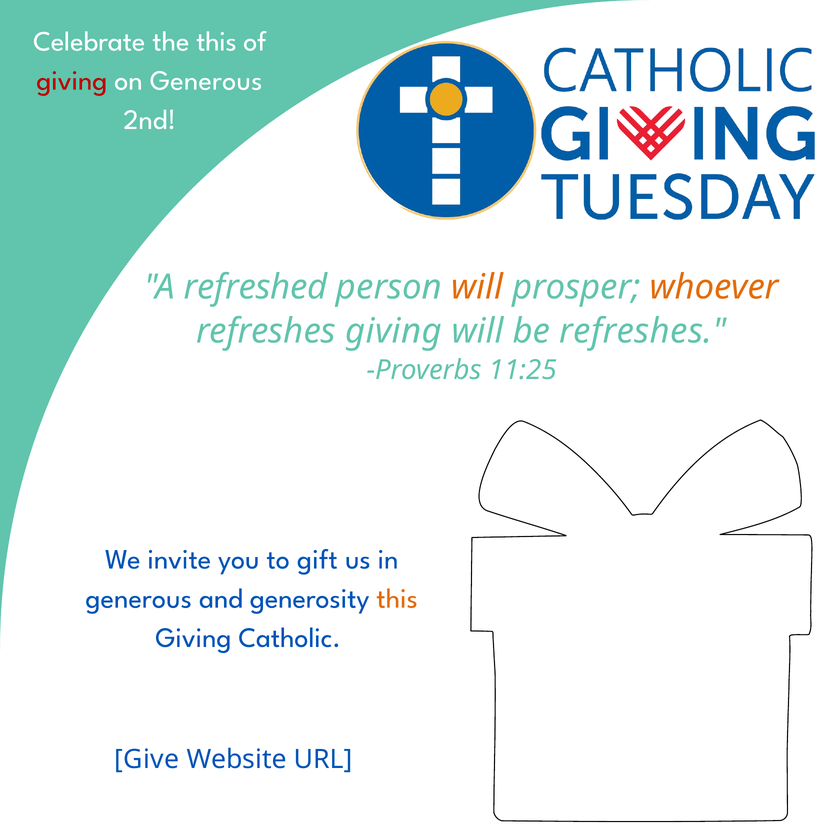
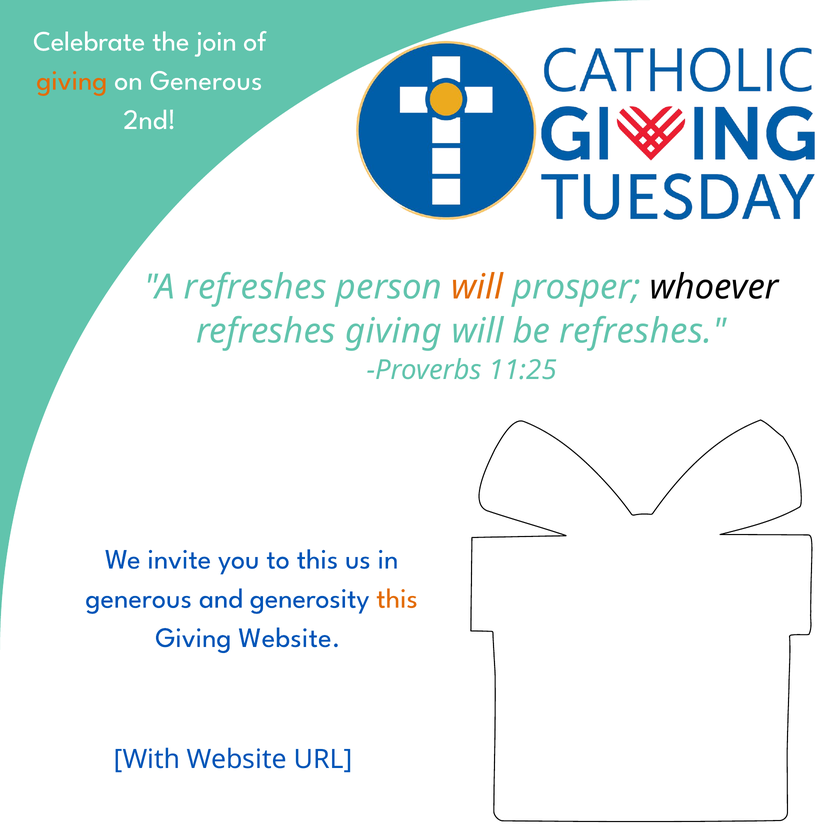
the this: this -> join (216, 41)
giving colour: red -> orange (72, 81)
A refreshed: refreshed -> refreshes (255, 287)
whoever colour: orange -> black (714, 287)
to gift: gift -> this (317, 559)
Giving Catholic: Catholic -> Website (289, 638)
Give: Give -> With (147, 760)
